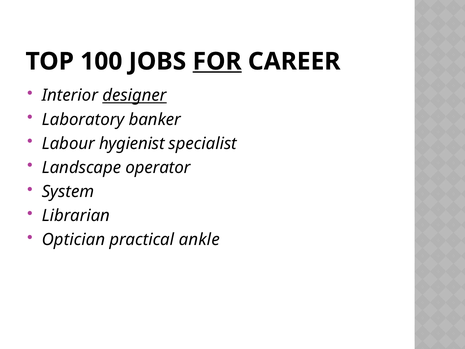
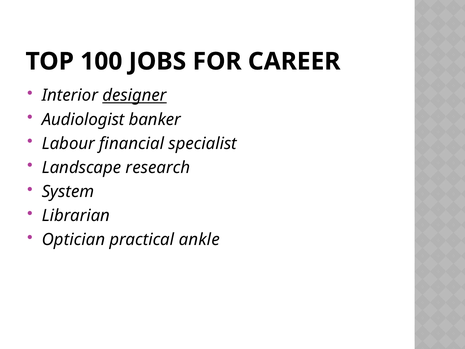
FOR underline: present -> none (217, 61)
Laboratory: Laboratory -> Audiologist (83, 119)
hygienist: hygienist -> financial (132, 143)
operator: operator -> research (158, 167)
